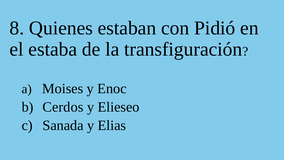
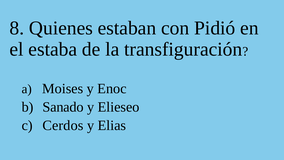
Cerdos: Cerdos -> Sanado (63, 107)
Sanada: Sanada -> Cerdos (63, 125)
